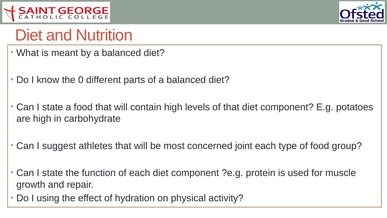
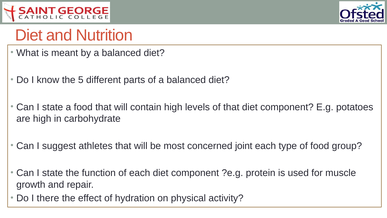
0: 0 -> 5 (81, 80)
using: using -> there (48, 198)
